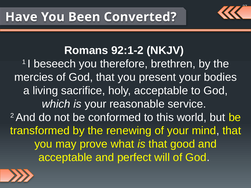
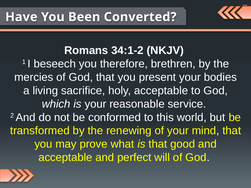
92:1-2: 92:1-2 -> 34:1-2 (127, 51)
